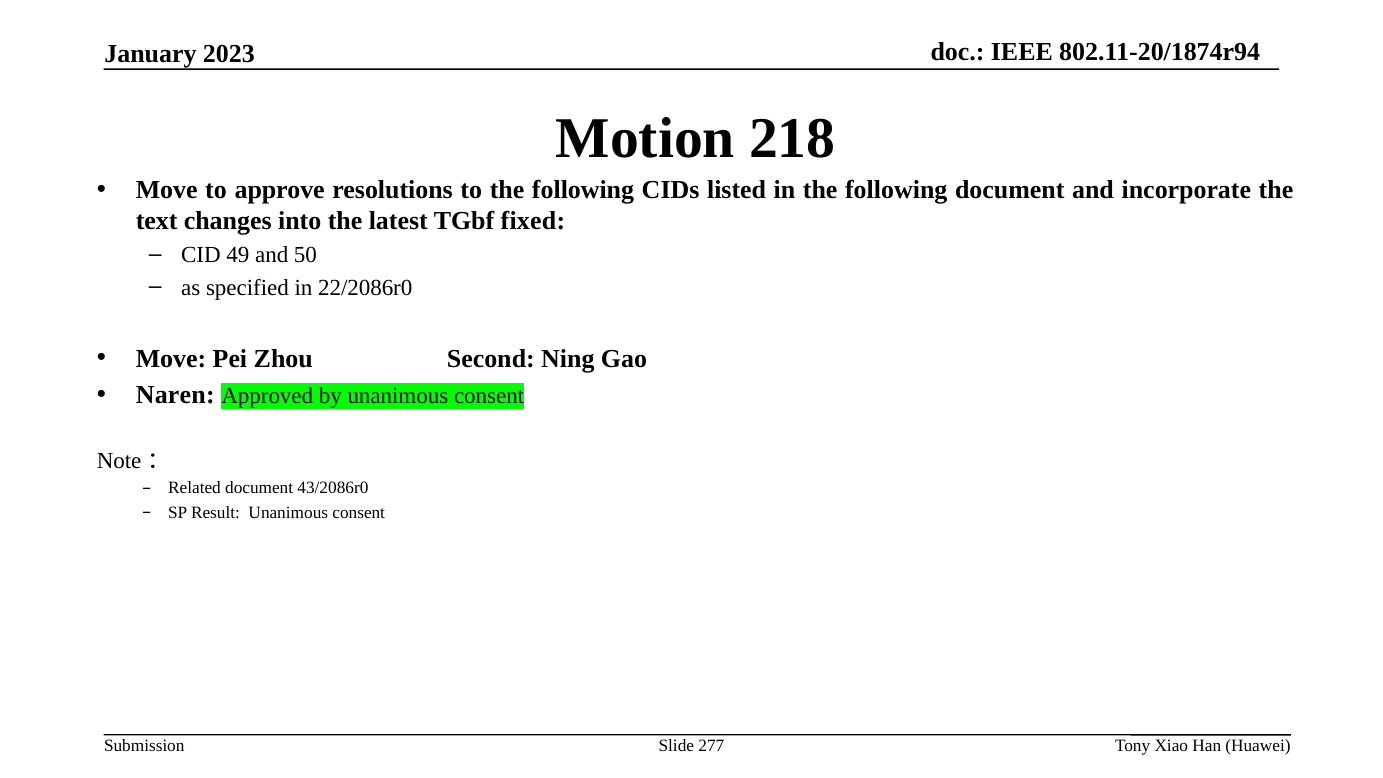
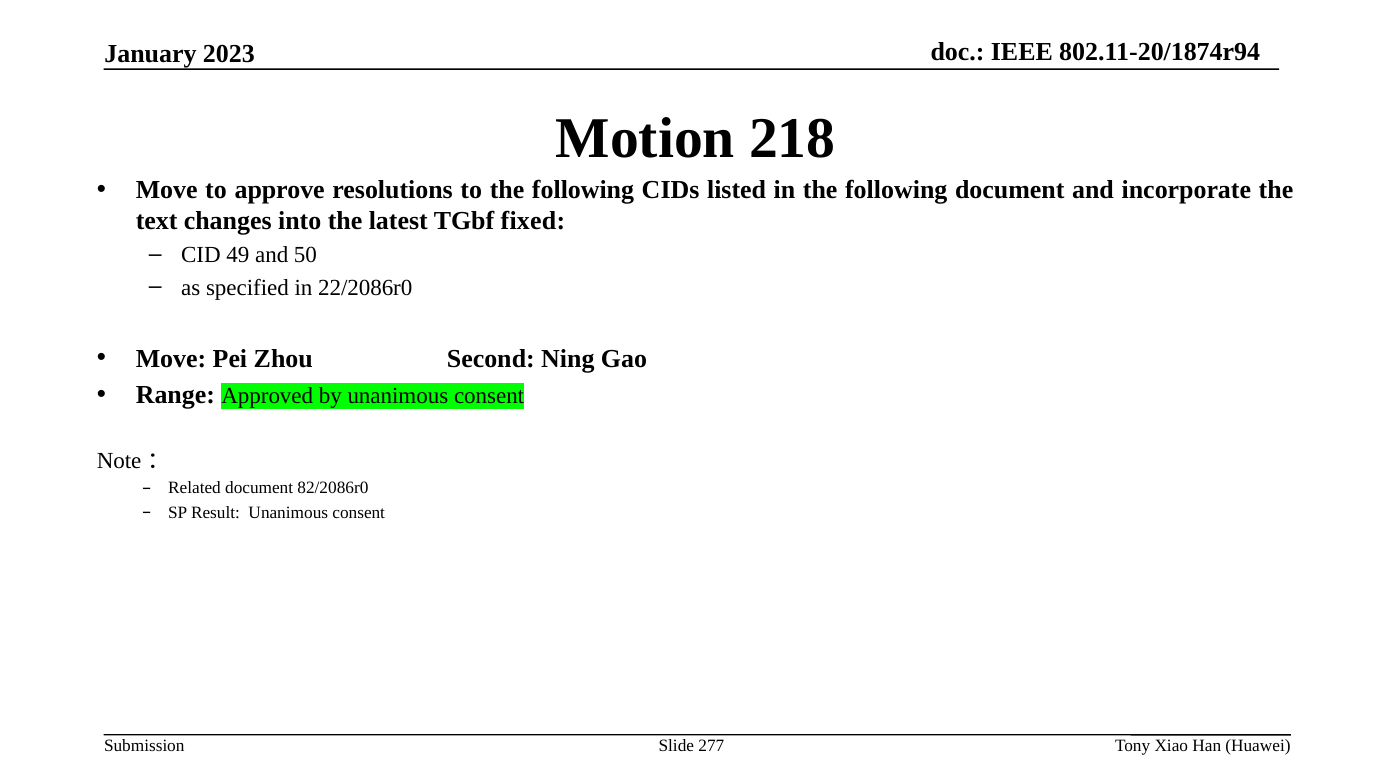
Naren: Naren -> Range (175, 395)
43/2086r0: 43/2086r0 -> 82/2086r0 (333, 488)
